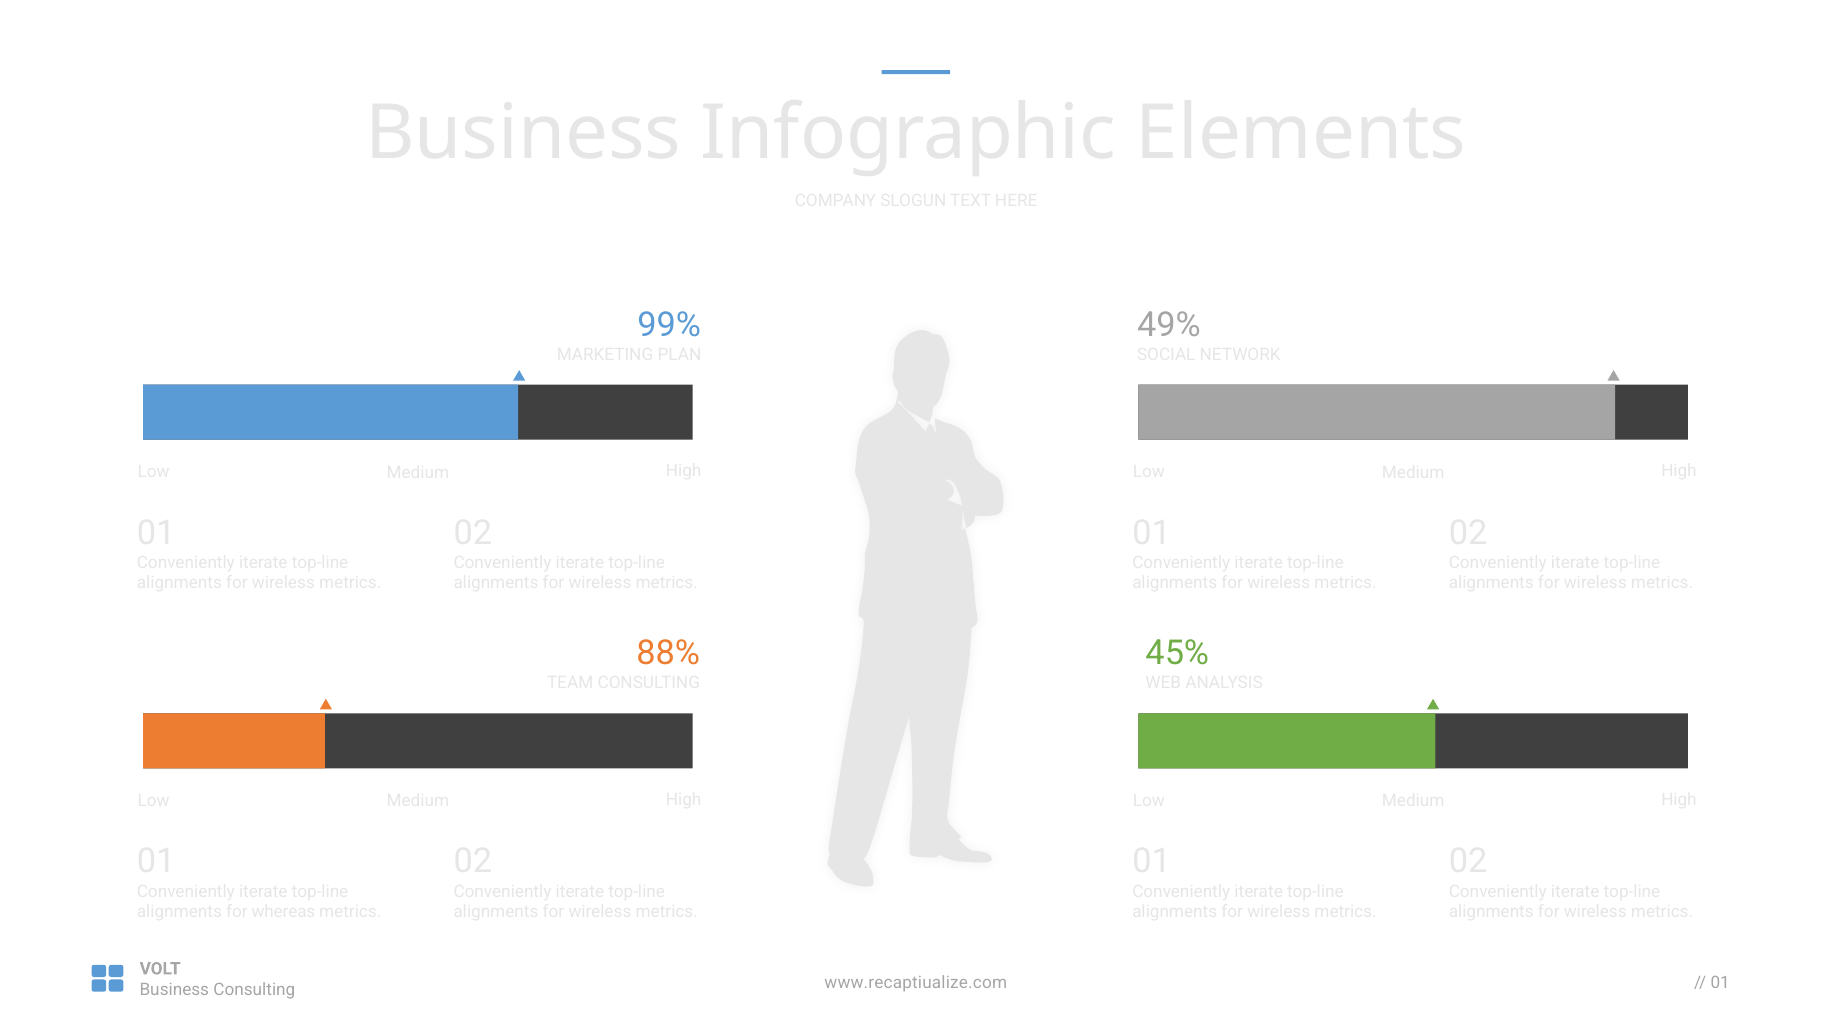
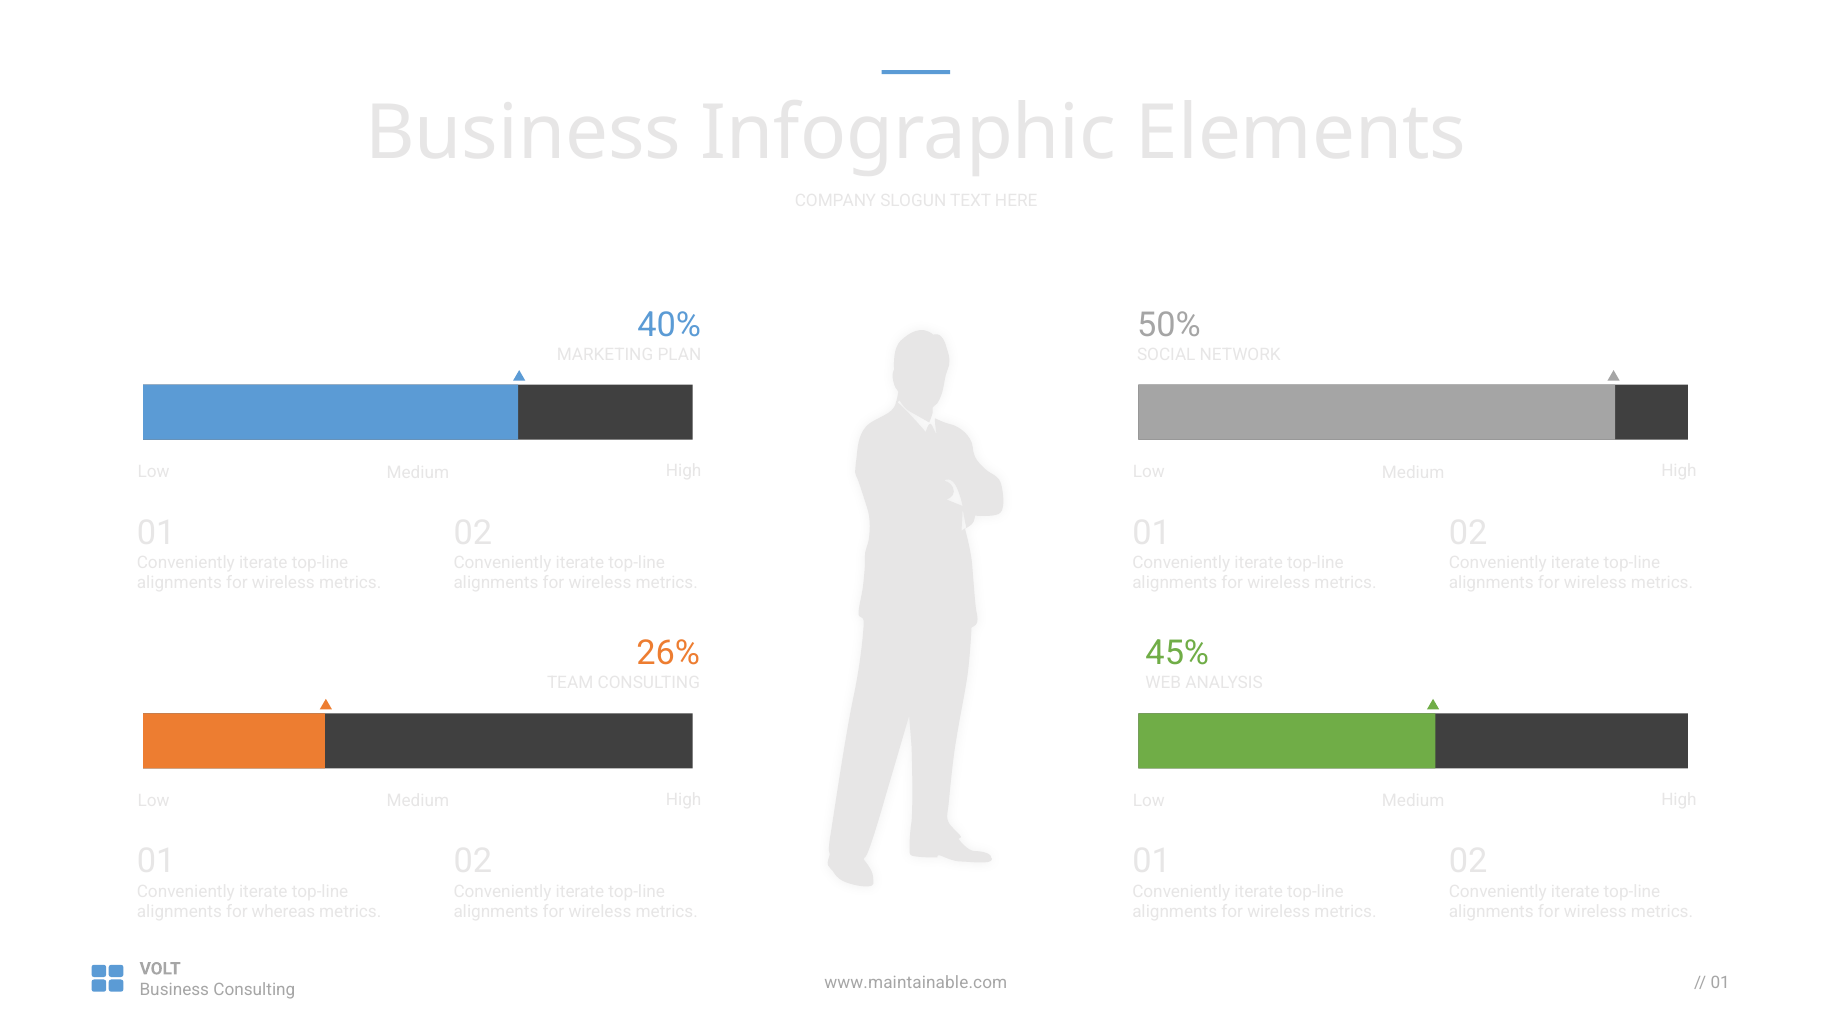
99%: 99% -> 40% (669, 325)
49%: 49% -> 50% (1169, 325)
88%: 88% -> 26% (668, 654)
www.recaptiualize.com: www.recaptiualize.com -> www.maintainable.com (916, 983)
